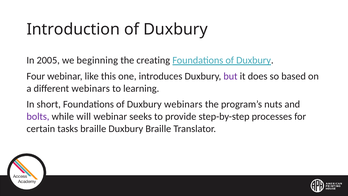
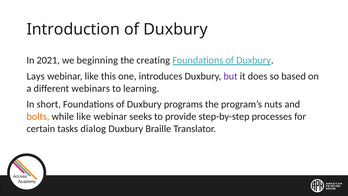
2005: 2005 -> 2021 (48, 60)
Four: Four -> Lays (36, 76)
Duxbury webinars: webinars -> programs (183, 104)
bolts colour: purple -> orange (38, 116)
while will: will -> like (84, 116)
tasks braille: braille -> dialog (93, 129)
